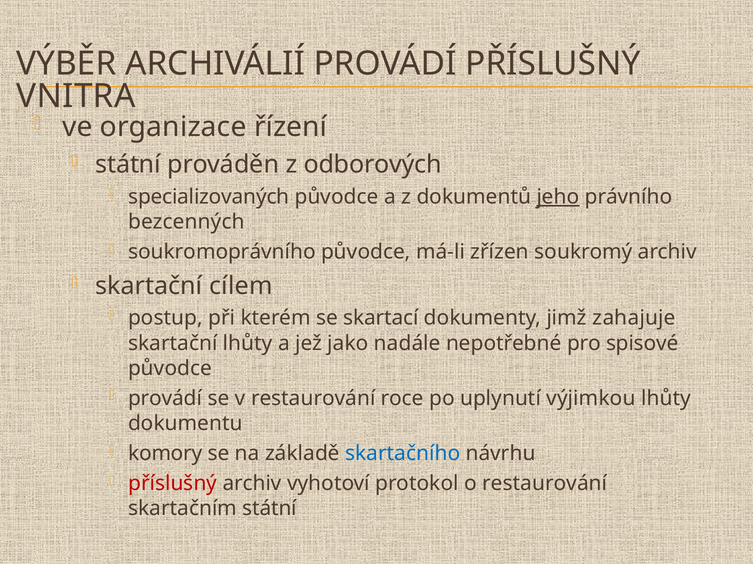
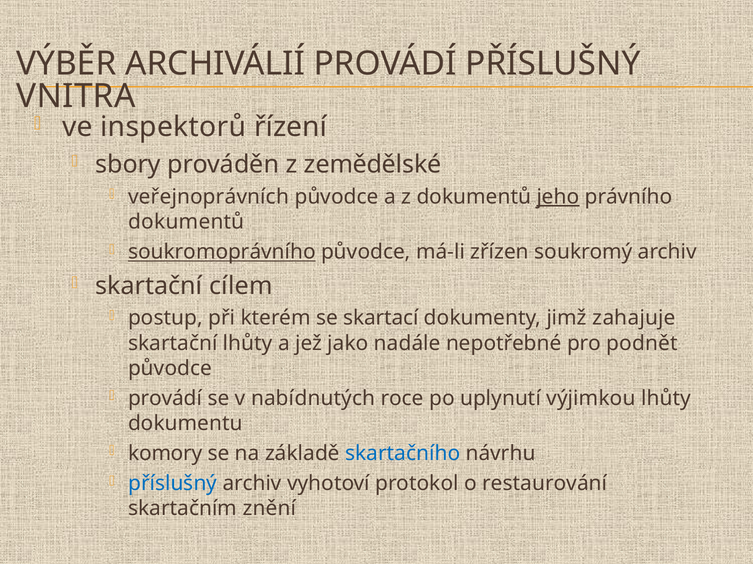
organizace: organizace -> inspektorů (173, 127)
státní: státní -> sbory (128, 165)
odborových: odborových -> zemědělské (373, 165)
specializovaných: specializovaných -> veřejnoprávních (209, 197)
bezcenných: bezcenných -> dokumentů (186, 222)
soukromoprávního underline: none -> present (222, 252)
spisové: spisové -> podnět (642, 344)
v restaurování: restaurování -> nabídnutých (313, 399)
příslušný colour: red -> blue (173, 484)
skartačním státní: státní -> znění (269, 509)
